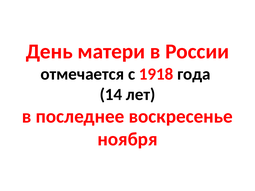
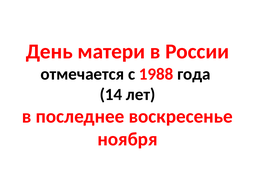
1918: 1918 -> 1988 (156, 74)
